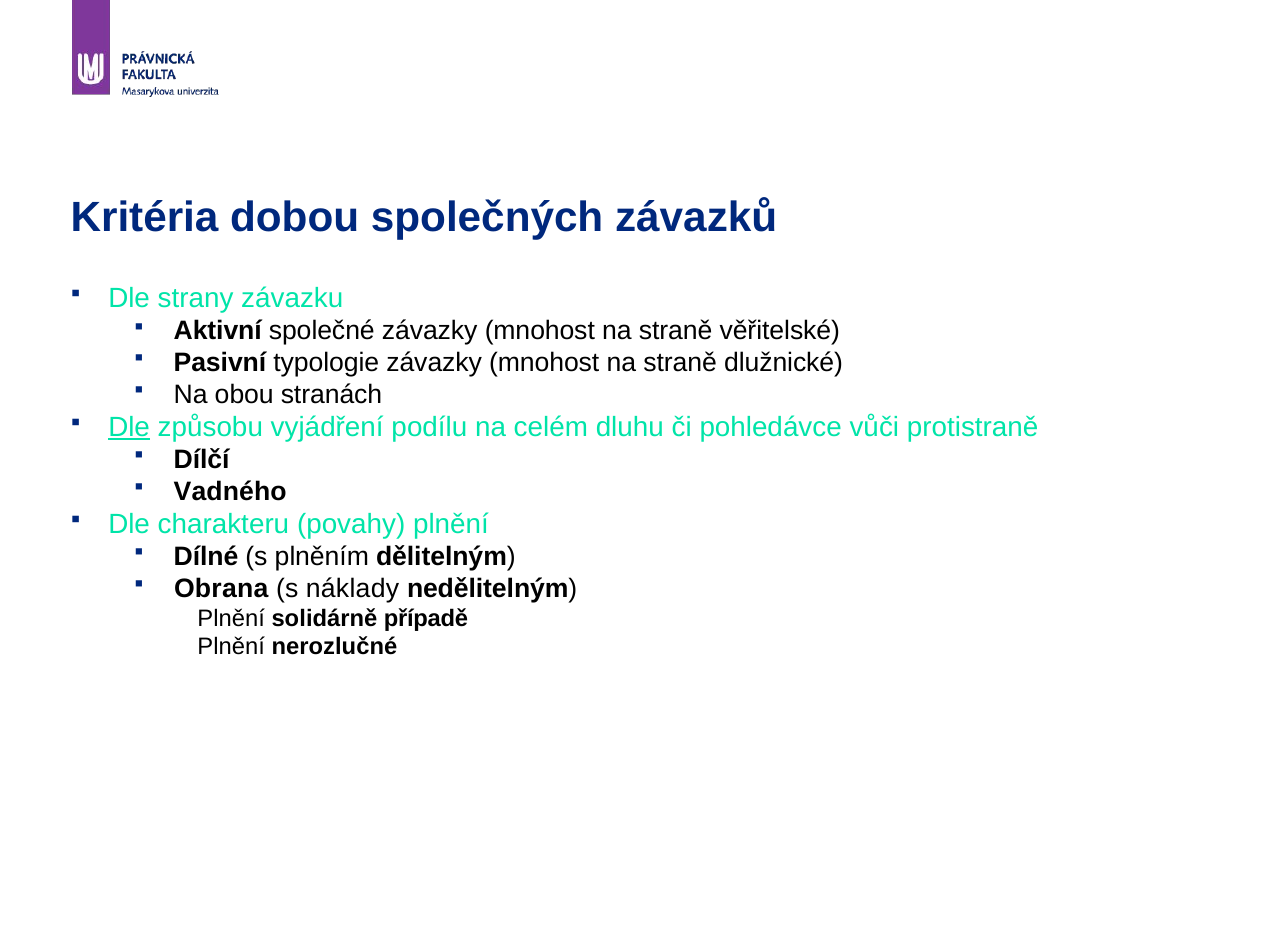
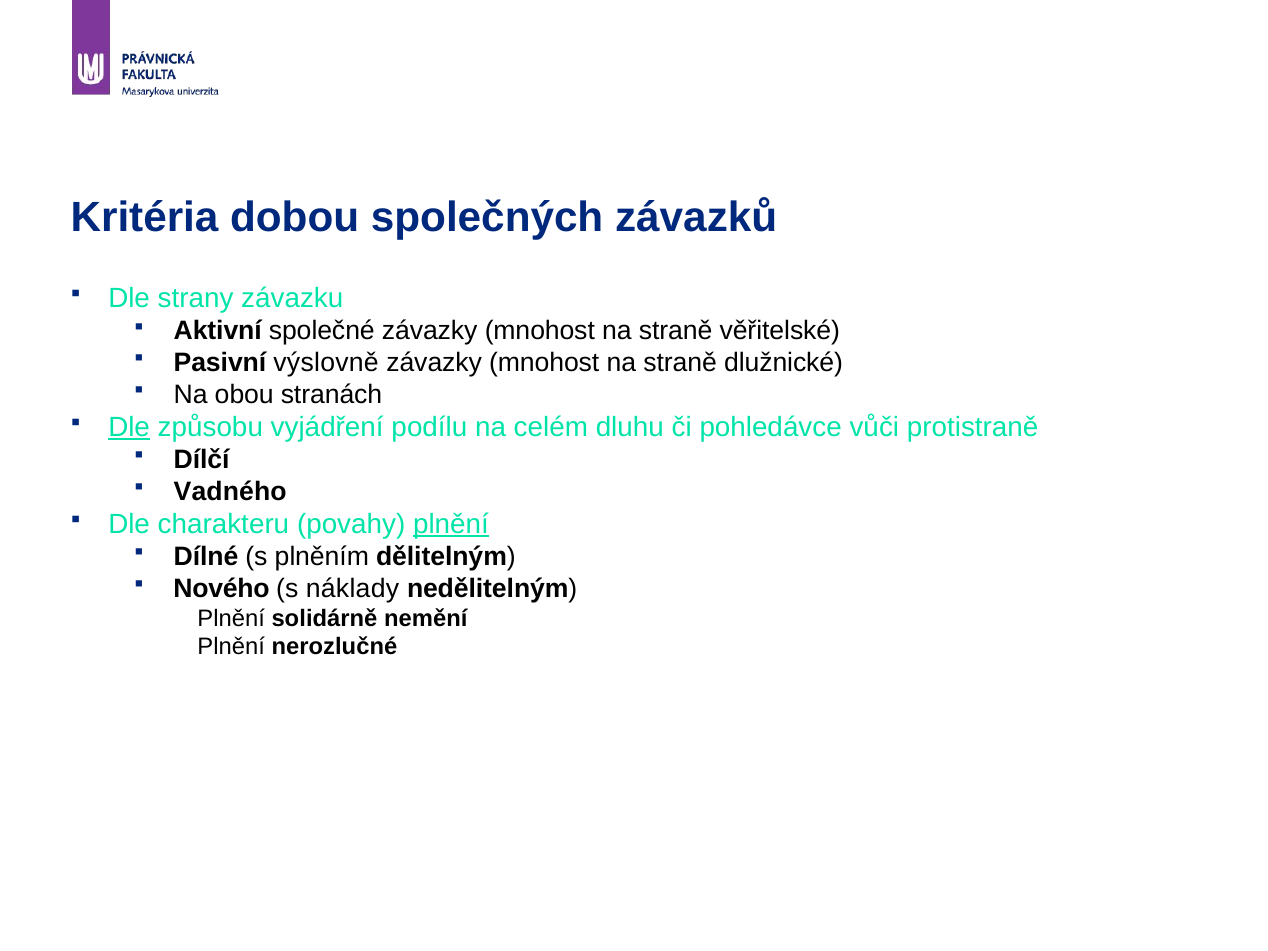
typologie: typologie -> výslovně (326, 363)
plnění underline: none -> present (451, 524)
Obrana: Obrana -> Nového (222, 588)
případě: případě -> nemění (426, 618)
